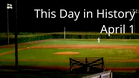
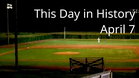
1: 1 -> 7 (132, 30)
